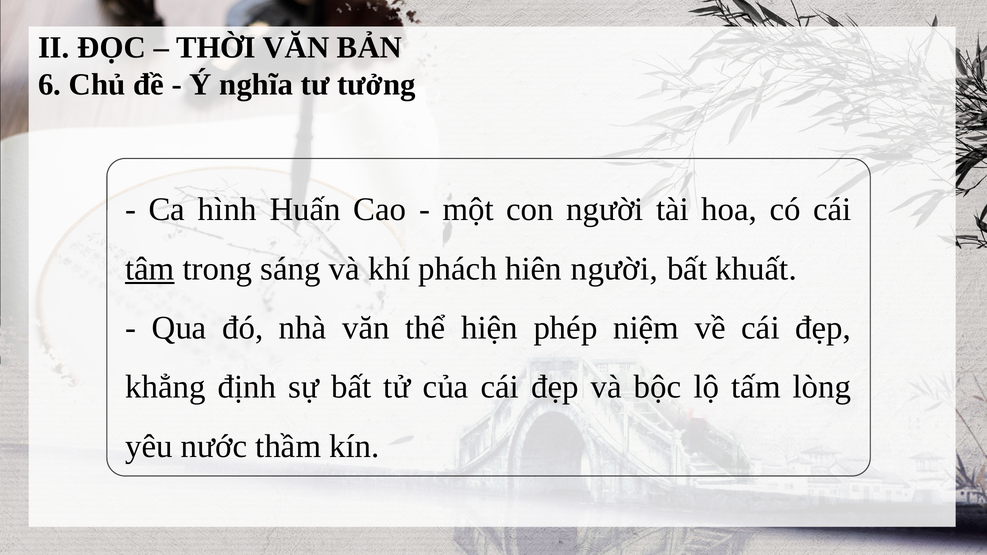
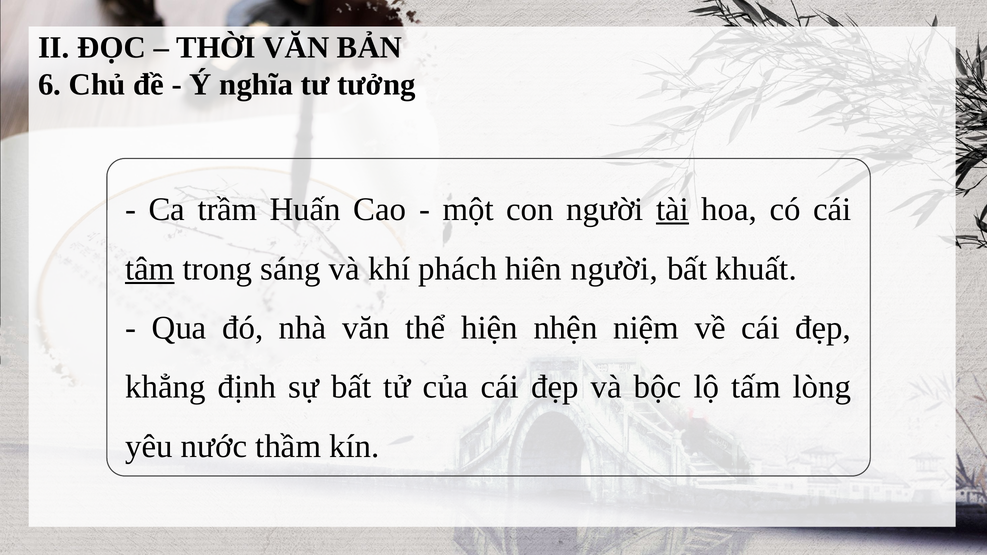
hình: hình -> trầm (227, 210)
tài underline: none -> present (673, 210)
phép: phép -> nhện (566, 328)
